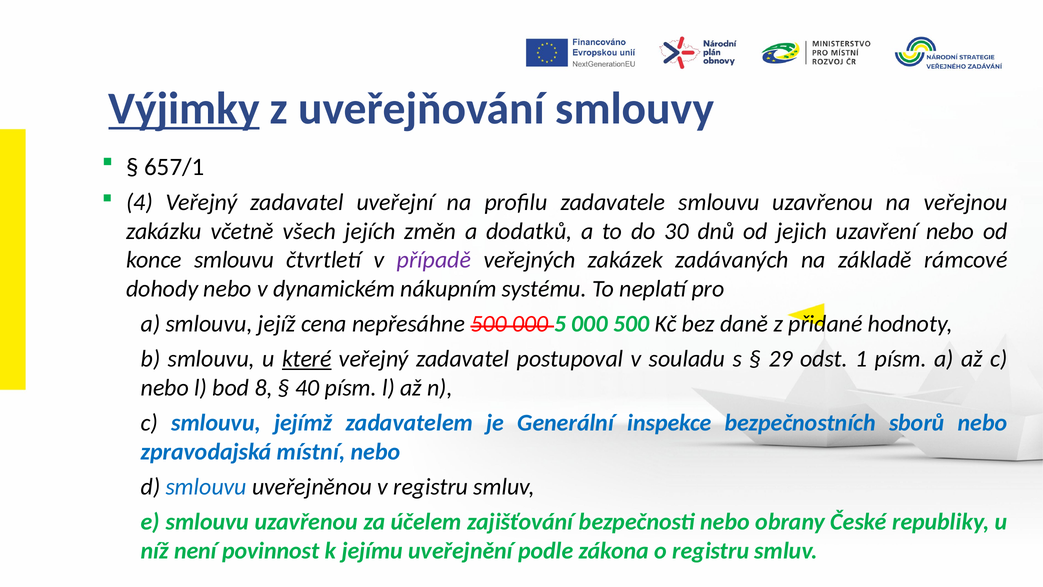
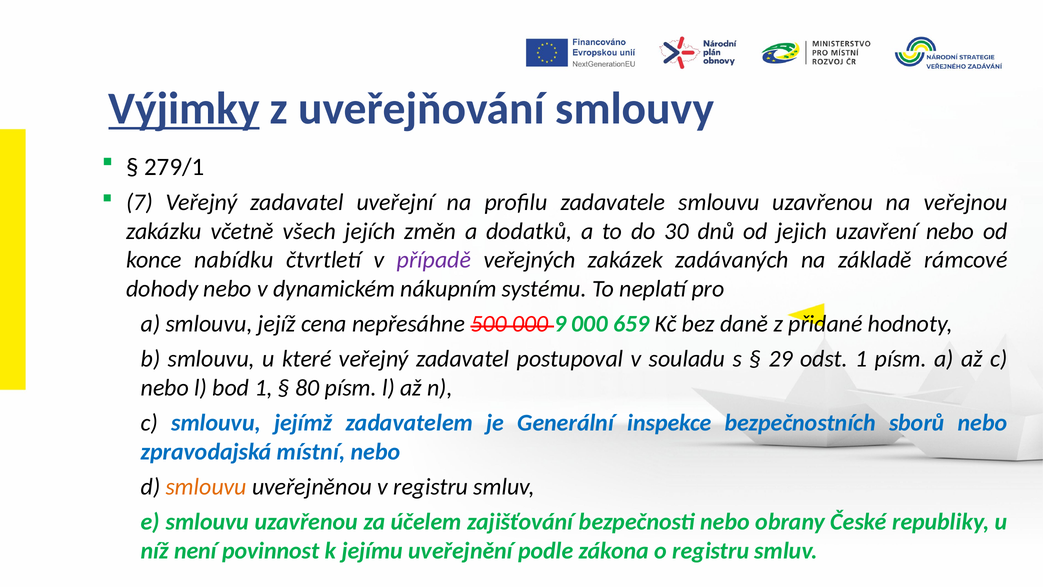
657/1: 657/1 -> 279/1 (174, 167)
4: 4 -> 7 (139, 202)
konce smlouvu: smlouvu -> nabídku (234, 260)
5: 5 -> 9 (560, 324)
000 500: 500 -> 659 (631, 324)
které underline: present -> none (307, 359)
bod 8: 8 -> 1 (264, 388)
40: 40 -> 80 (307, 388)
smlouvu colour: blue -> orange (206, 487)
